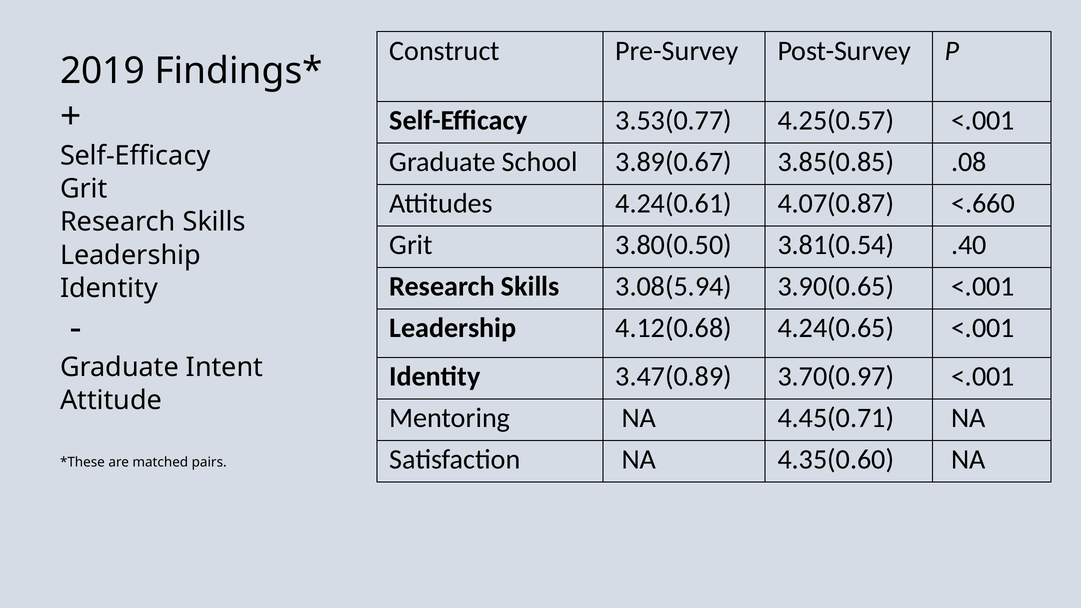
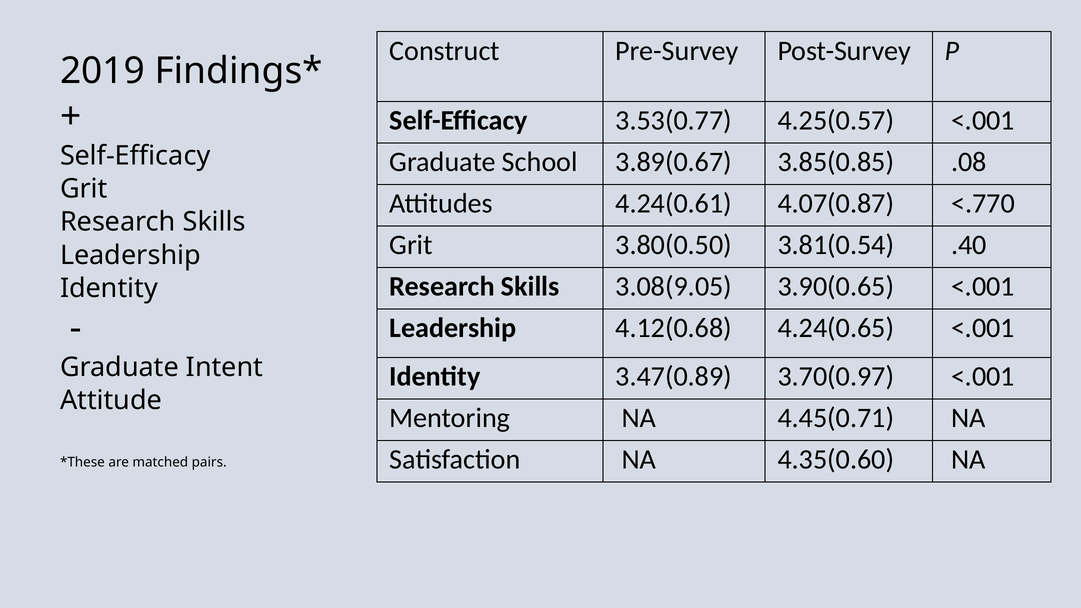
<.660: <.660 -> <.770 (983, 204)
3.08(5.94: 3.08(5.94 -> 3.08(9.05 (674, 287)
